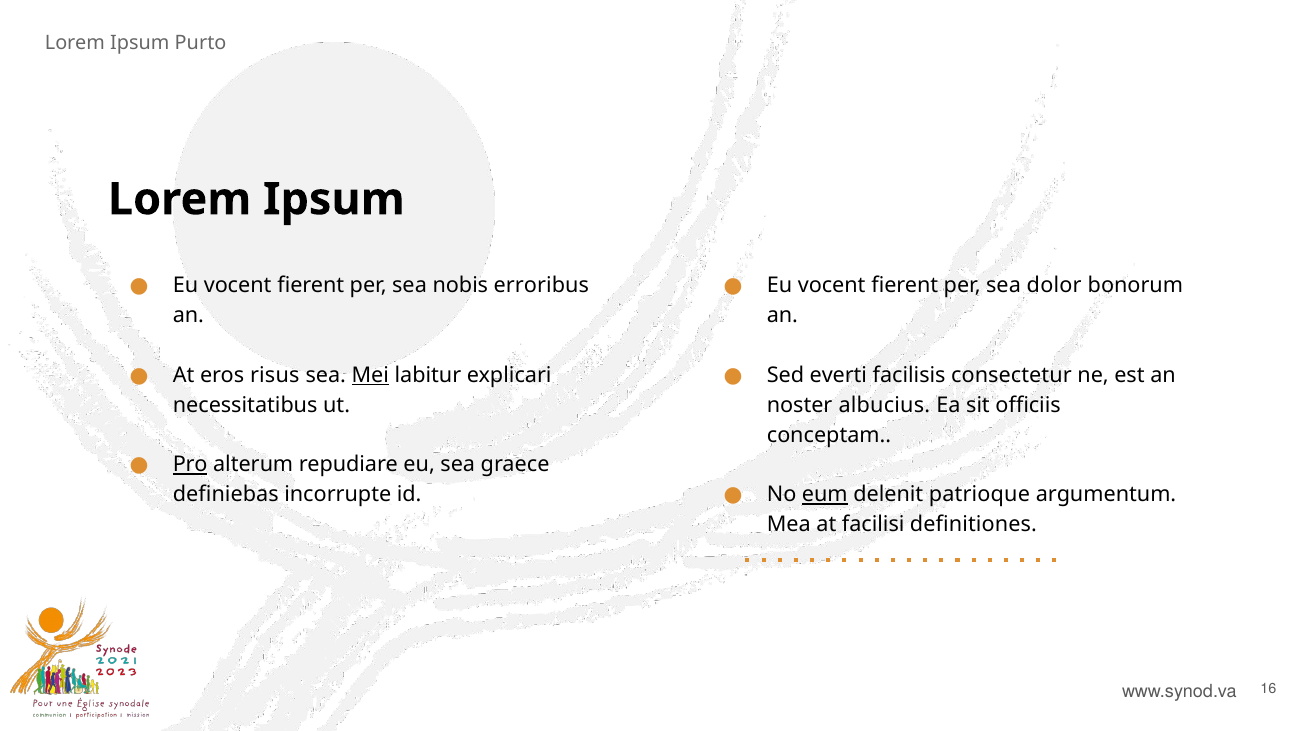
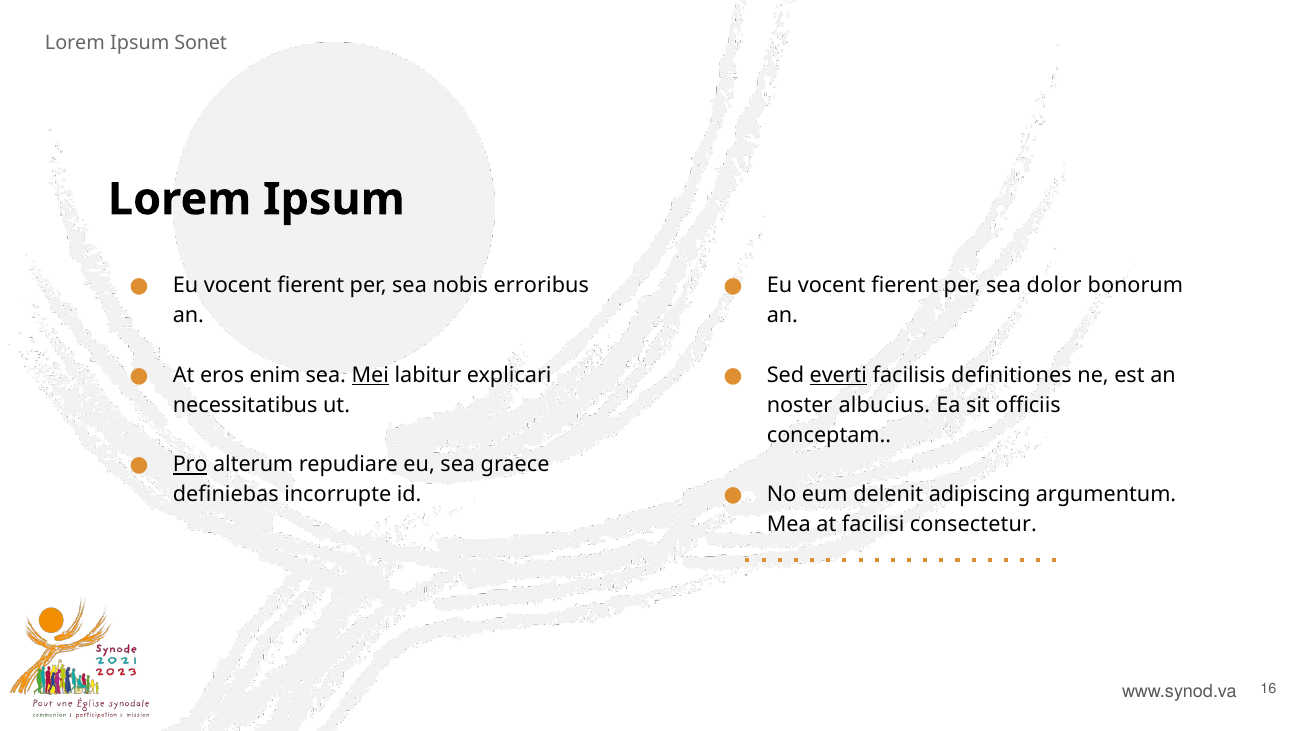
Purto: Purto -> Sonet (201, 43)
risus: risus -> enim (275, 375)
everti underline: none -> present (838, 375)
consectetur: consectetur -> definitiones (1011, 375)
eum underline: present -> none (825, 495)
patrioque: patrioque -> adipiscing (980, 495)
definitiones: definitiones -> consectetur (973, 524)
